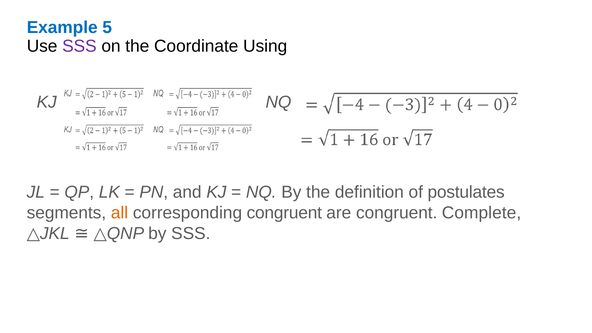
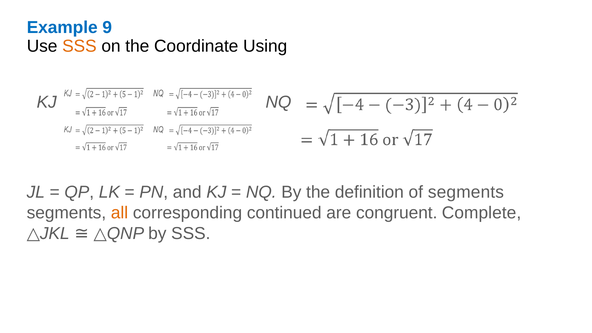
5: 5 -> 9 (107, 28)
SSS colour: purple -> orange (79, 46)
of postulates: postulates -> segments (466, 192)
corresponding congruent: congruent -> continued (284, 213)
